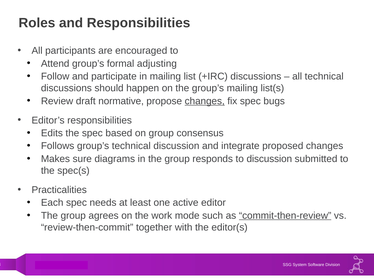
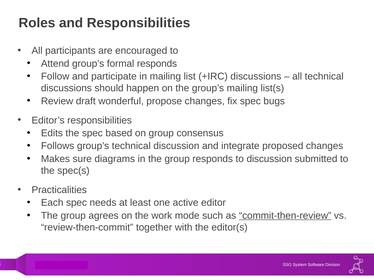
formal adjusting: adjusting -> responds (157, 64)
normative: normative -> wonderful (121, 101)
changes underline: present -> none (205, 101)
